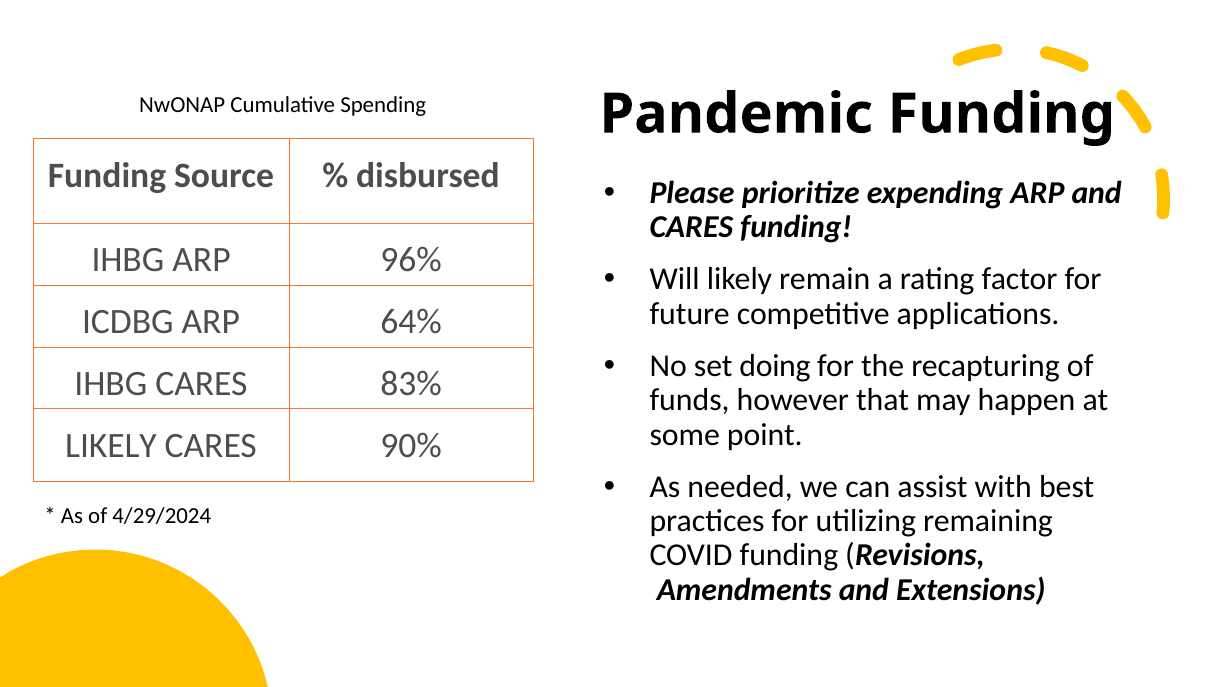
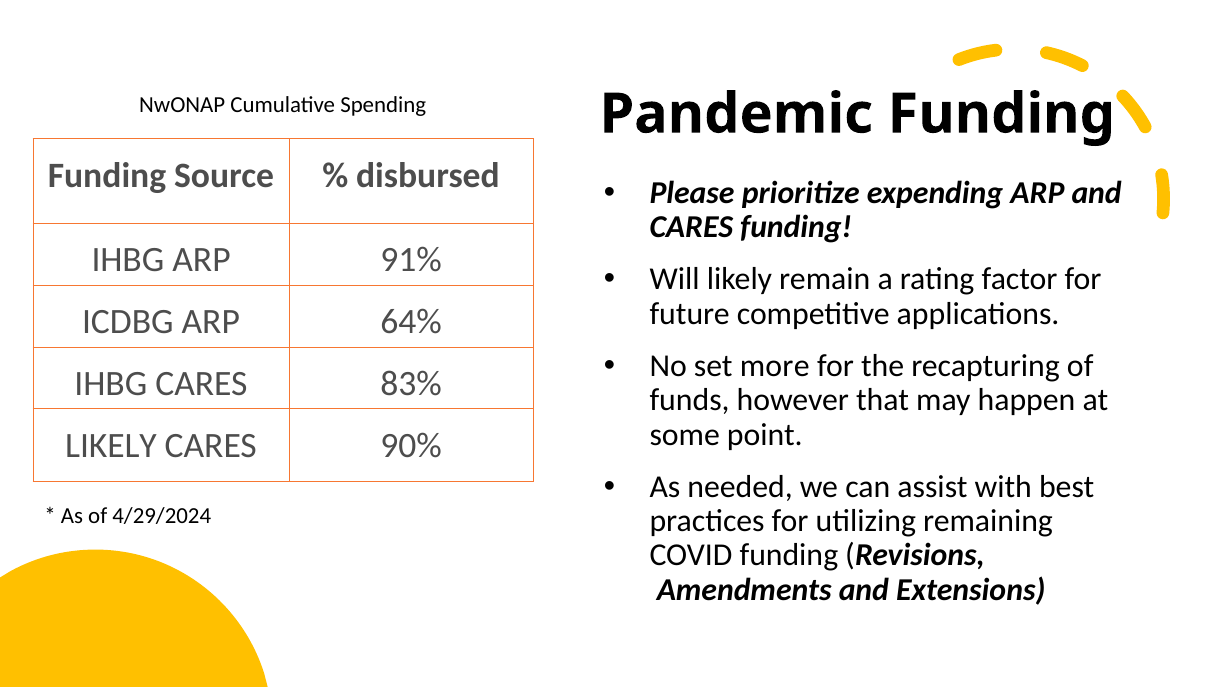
96%: 96% -> 91% (411, 260)
doing: doing -> more (775, 366)
